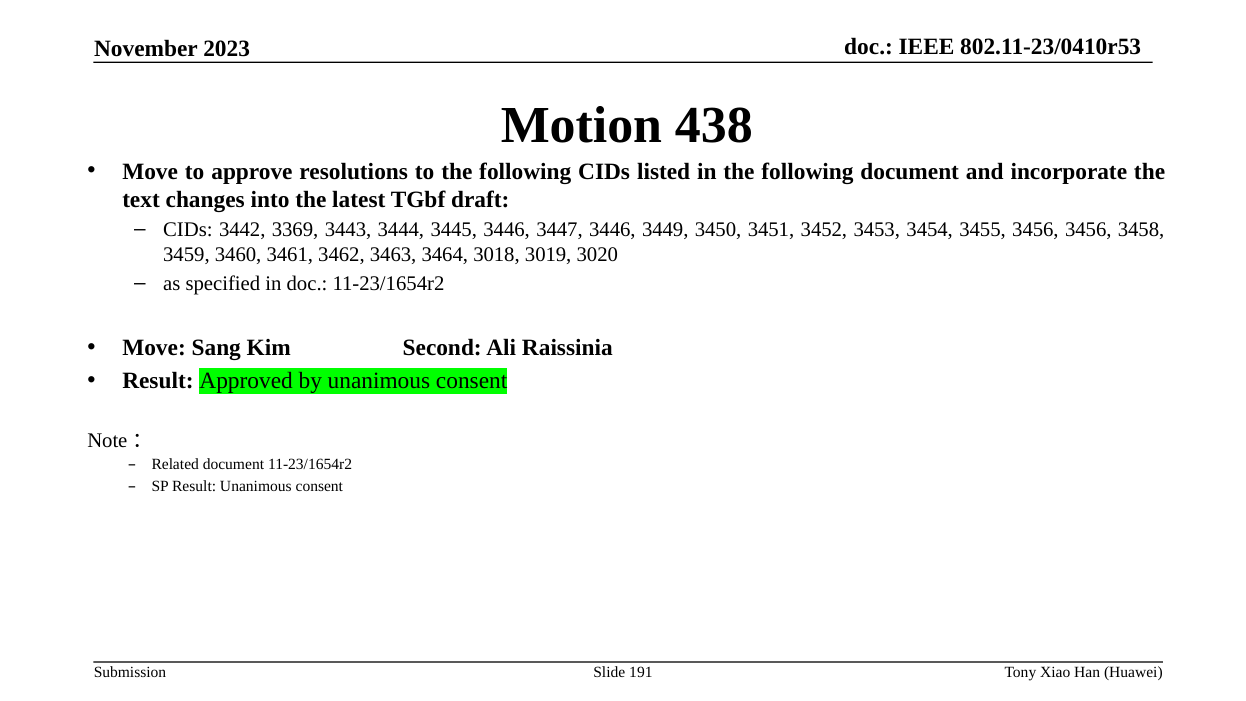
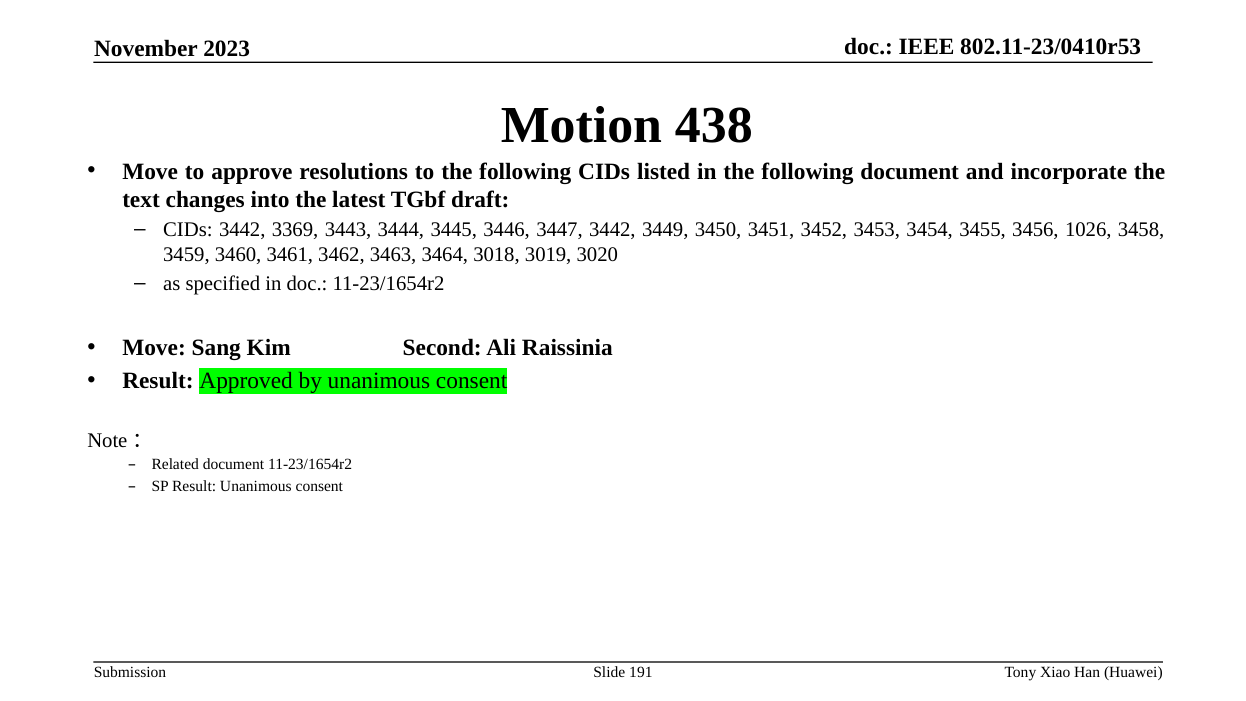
3447 3446: 3446 -> 3442 (612, 230)
3456 3456: 3456 -> 1026 (1088, 230)
